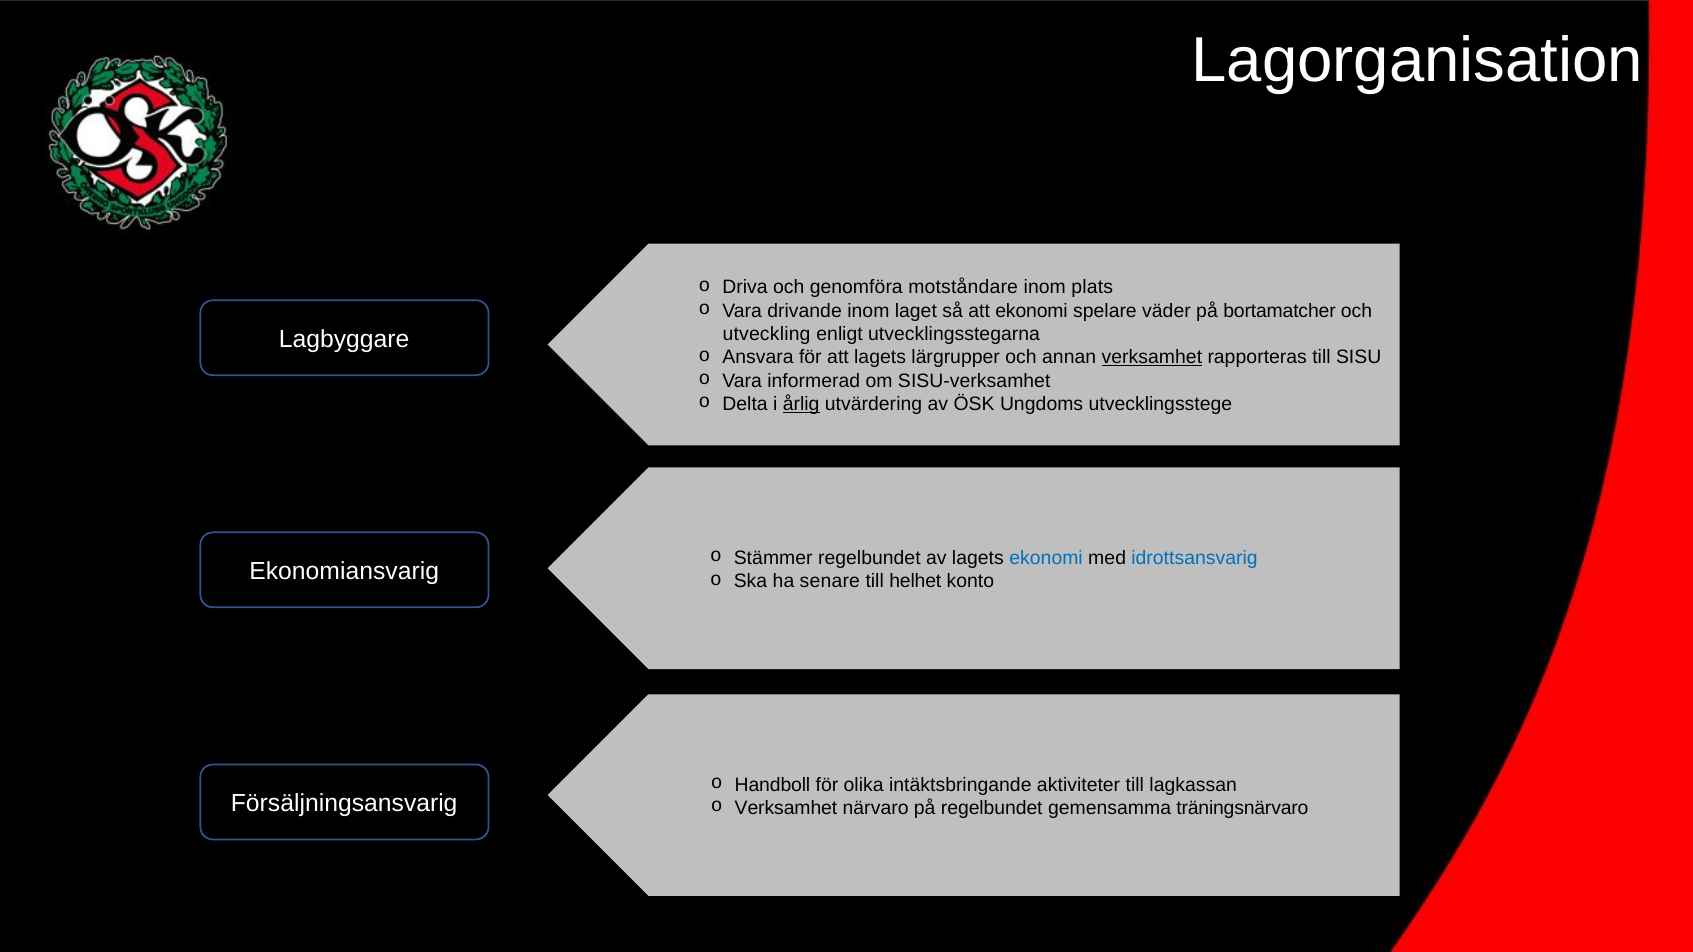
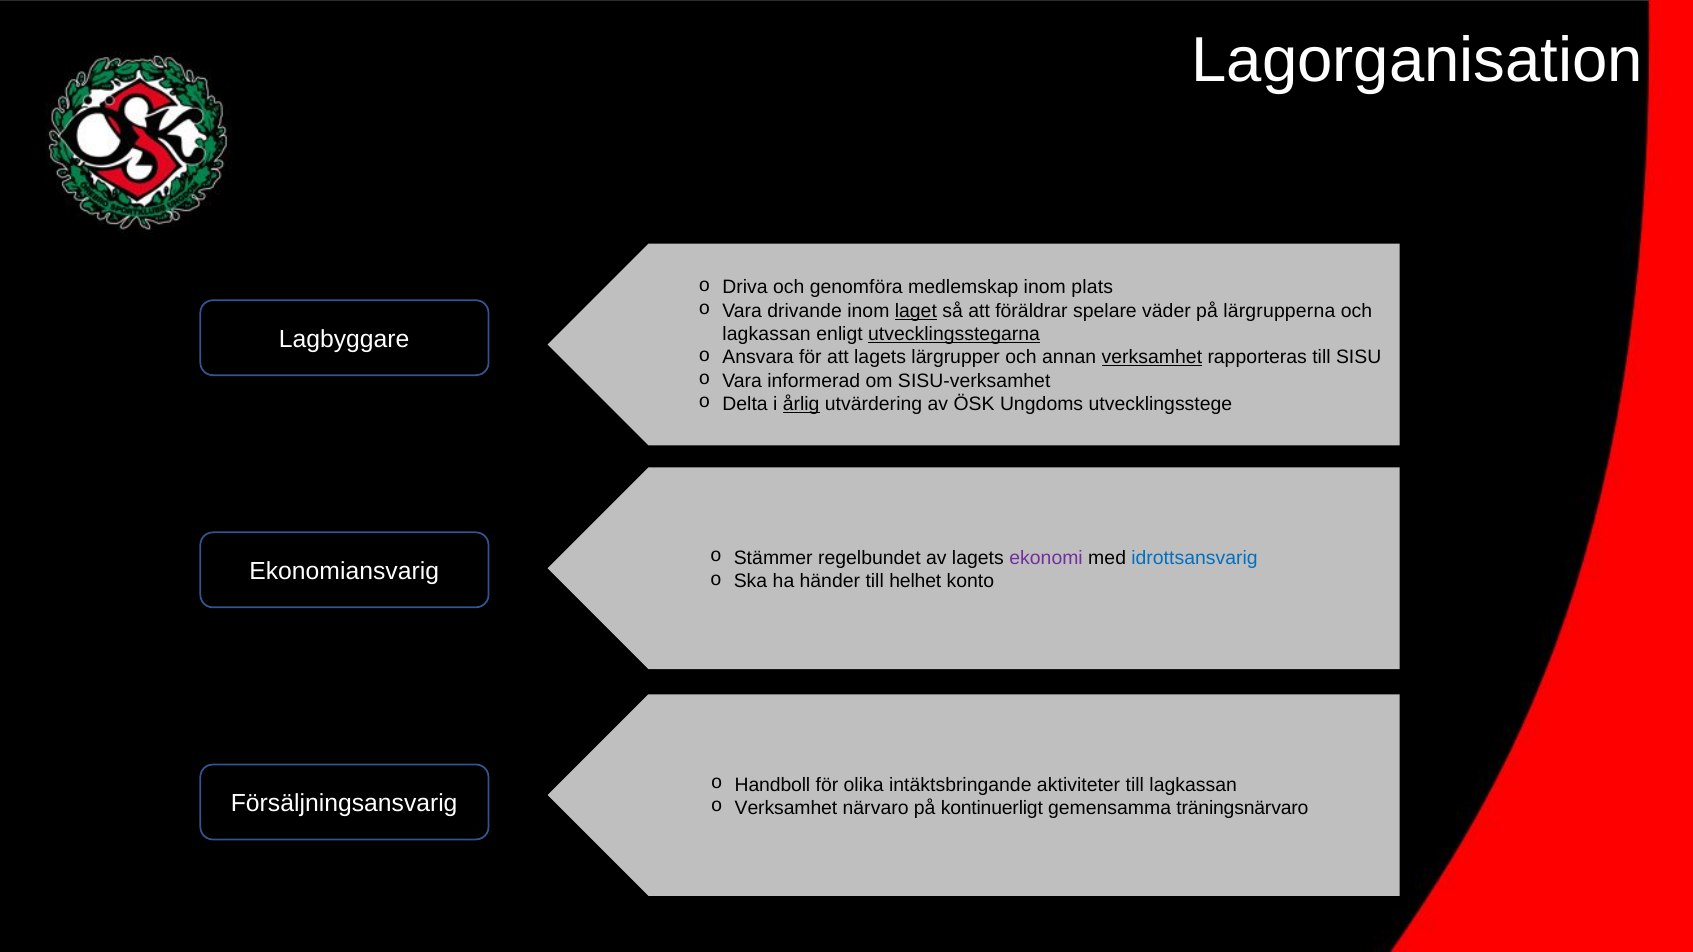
motståndare: motståndare -> medlemskap (963, 288)
laget underline: none -> present (916, 311)
att ekonomi: ekonomi -> föräldrar (1031, 311)
bortamatcher: bortamatcher -> lärgrupperna (1279, 311)
utveckling: utveckling -> lagkassan (767, 334)
utvecklingsstegarna underline: none -> present (954, 334)
ekonomi colour: blue -> purple (1046, 558)
senare: senare -> händer (830, 581)
på regelbundet: regelbundet -> kontinuerligt (992, 808)
